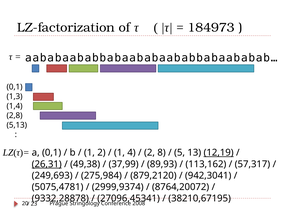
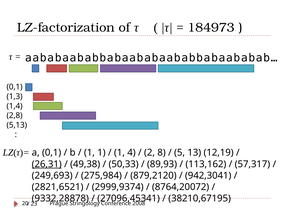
1 2: 2 -> 1 (101, 152)
12,19 underline: present -> none (219, 152)
37,99: 37,99 -> 50,33 (124, 164)
5075,4781: 5075,4781 -> 2821,6521 (58, 187)
